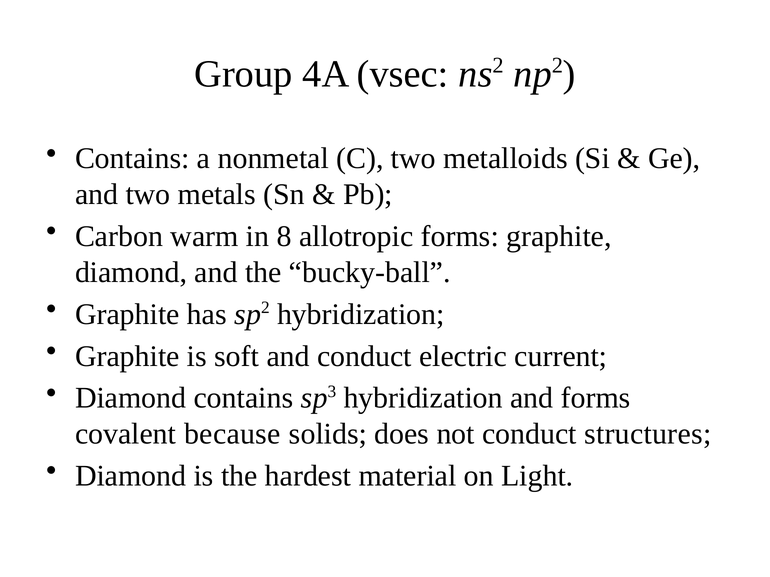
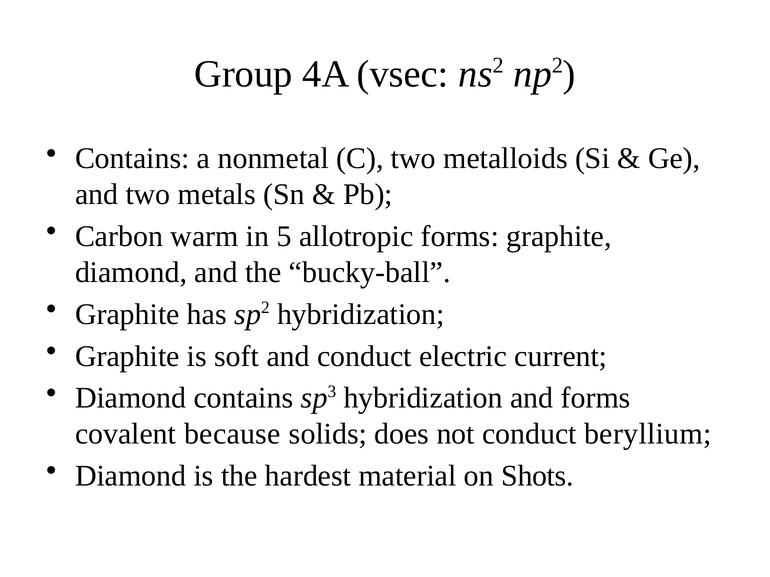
8: 8 -> 5 (284, 237)
structures: structures -> beryllium (648, 434)
Light: Light -> Shots (537, 476)
